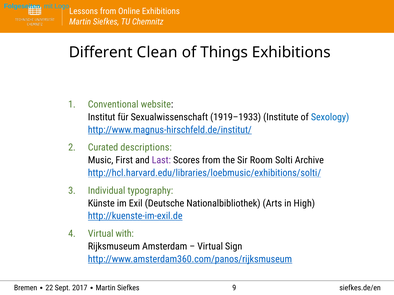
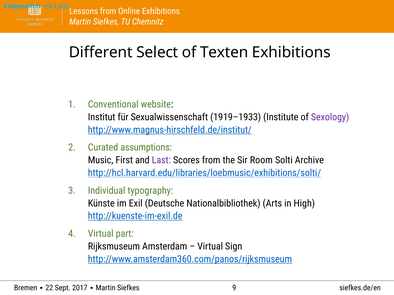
Clean: Clean -> Select (157, 52)
Things: Things -> Texten (224, 52)
Sexology colour: blue -> purple (330, 117)
descriptions: descriptions -> assumptions (146, 148)
with: with -> part (125, 234)
